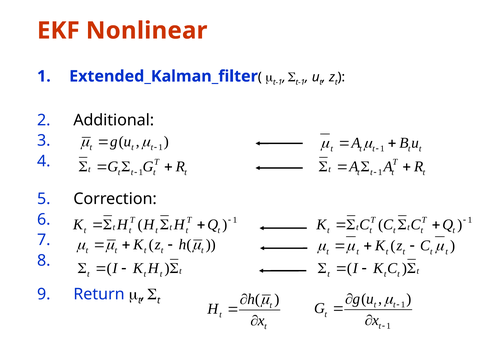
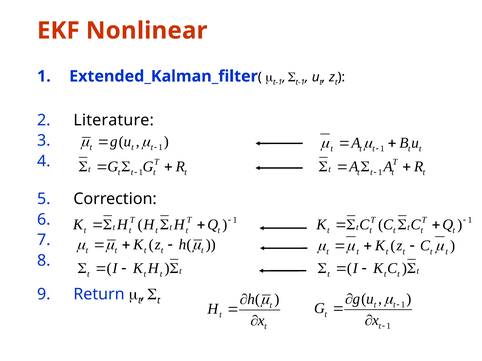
Additional: Additional -> Literature (114, 120)
